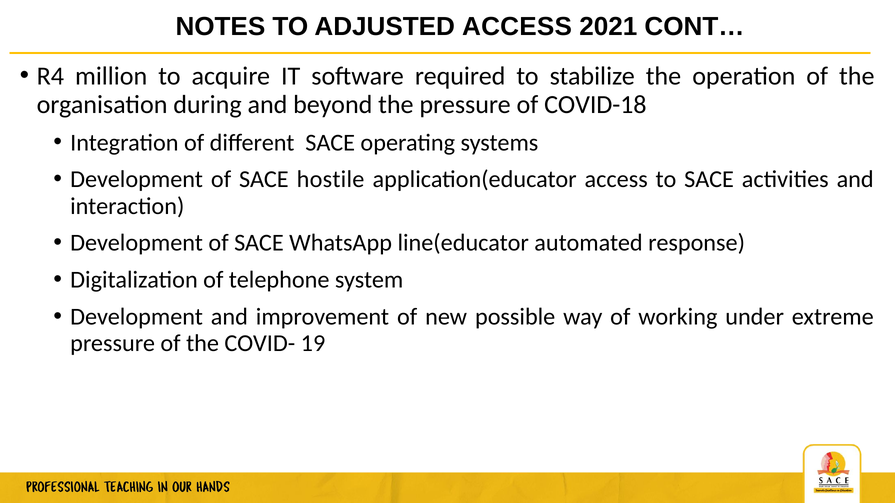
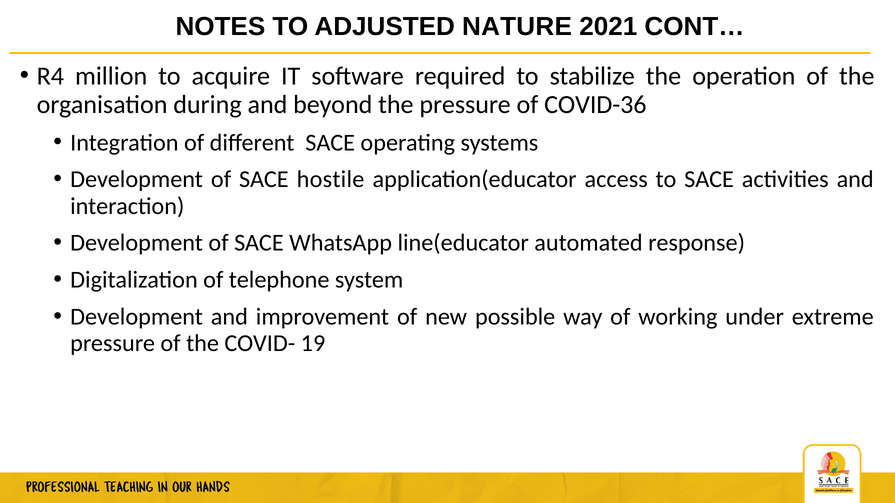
ADJUSTED ACCESS: ACCESS -> NATURE (517, 27)
COVID-18: COVID-18 -> COVID-36 (595, 105)
